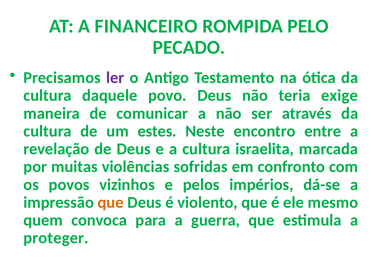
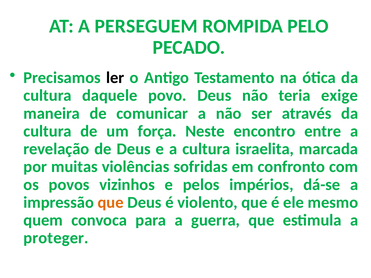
FINANCEIRO: FINANCEIRO -> PERSEGUEM (146, 26)
ler colour: purple -> black (115, 78)
estes: estes -> força (157, 131)
